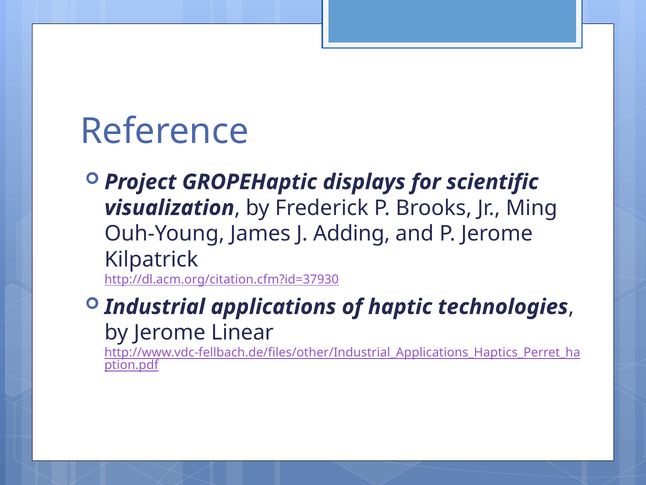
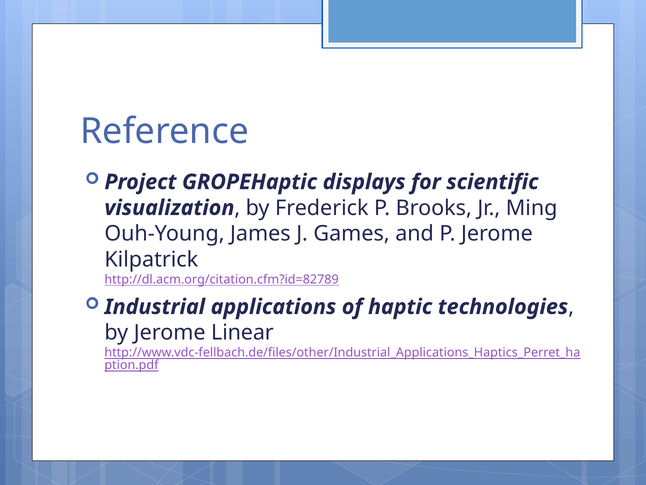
Adding: Adding -> Games (352, 234)
http://dl.acm.org/citation.cfm?id=37930: http://dl.acm.org/citation.cfm?id=37930 -> http://dl.acm.org/citation.cfm?id=82789 (222, 279)
